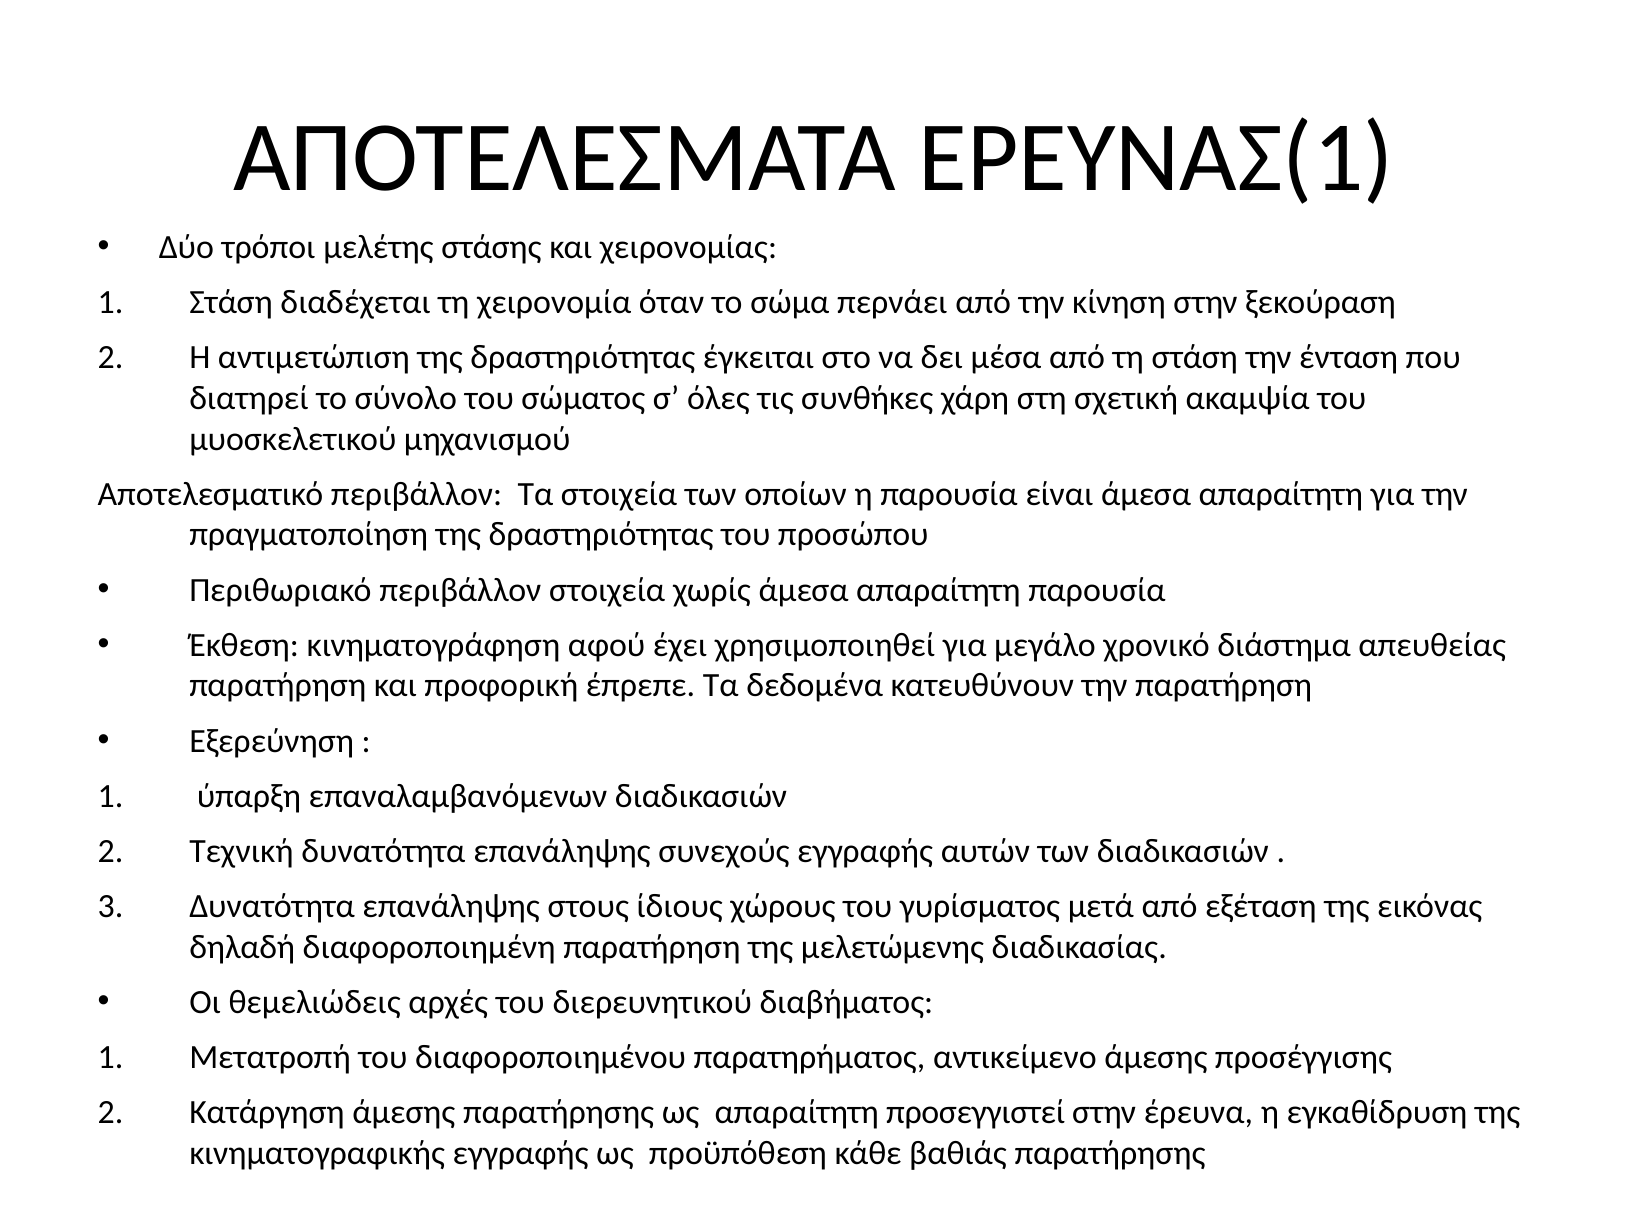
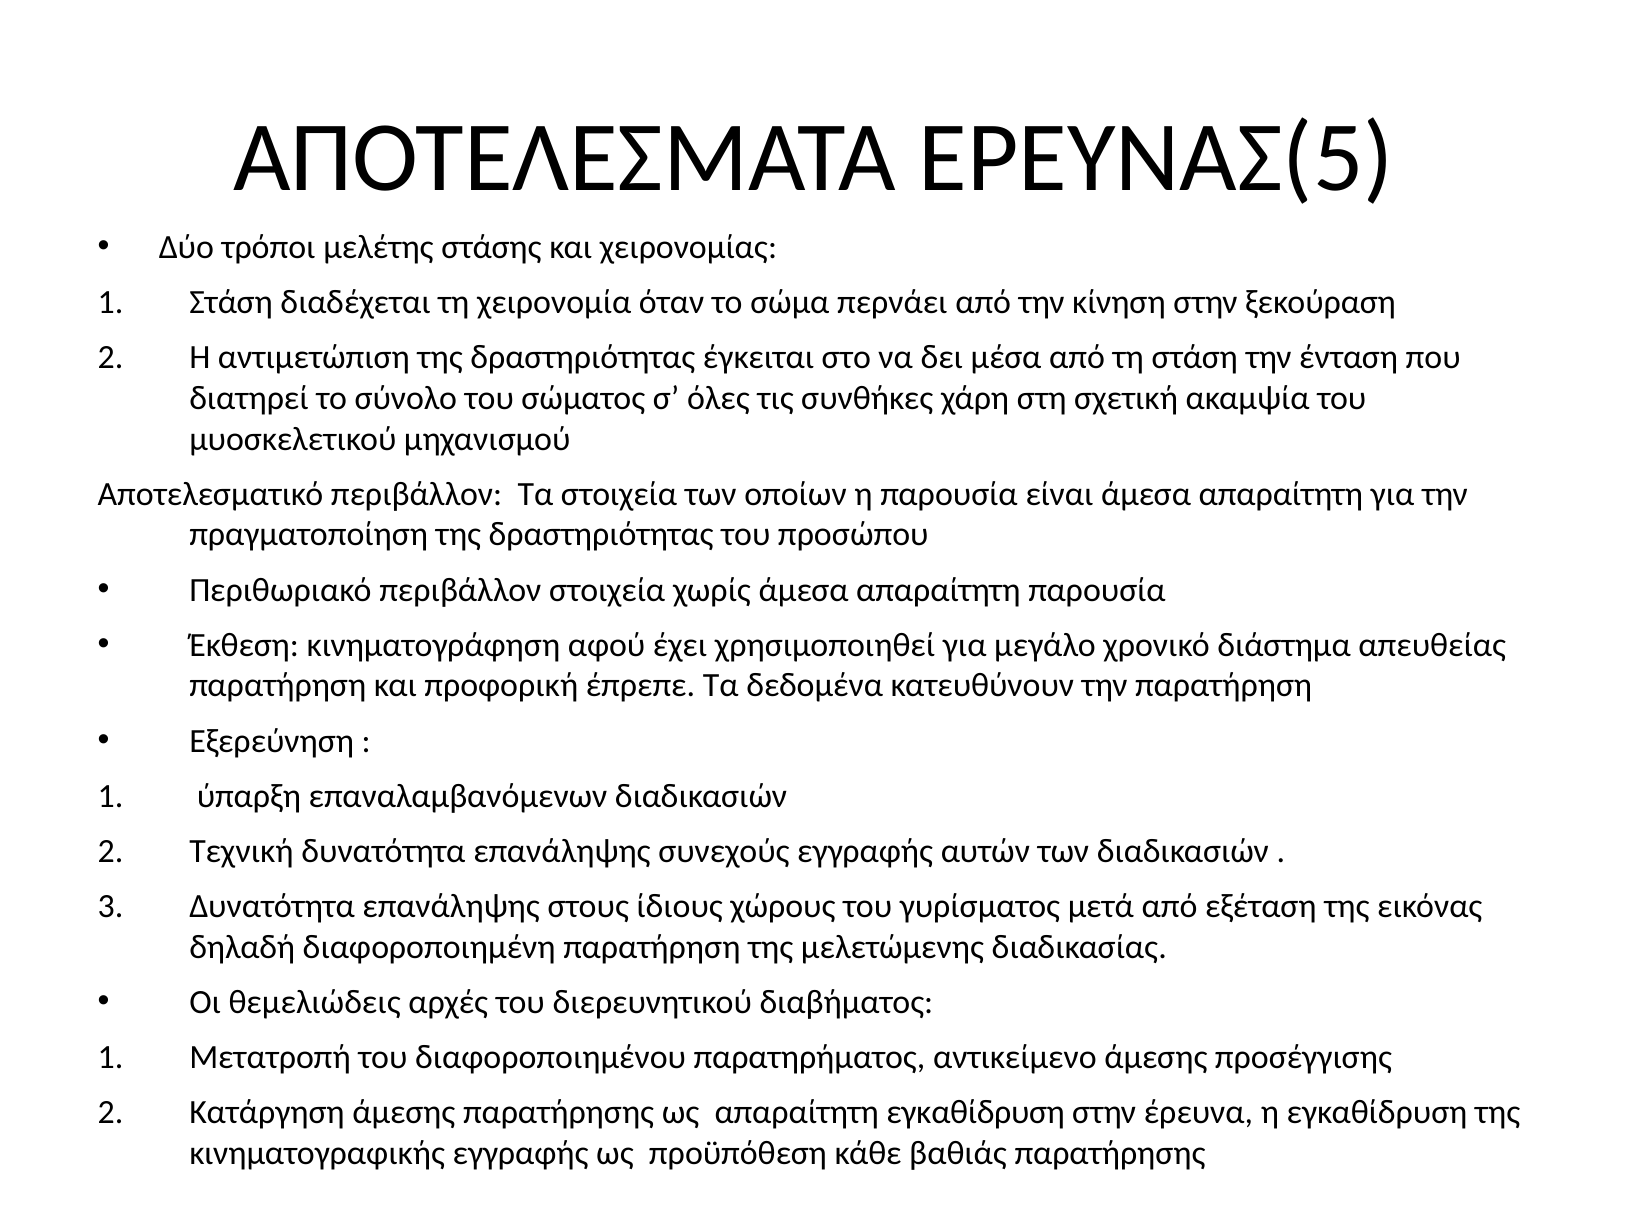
ΕΡΕΥΝΑΣ(1: ΕΡΕΥΝΑΣ(1 -> ΕΡΕΥΝΑΣ(5 (1156, 158)
απαραίτητη προσεγγιστεί: προσεγγιστεί -> εγκαθίδρυση (976, 1113)
